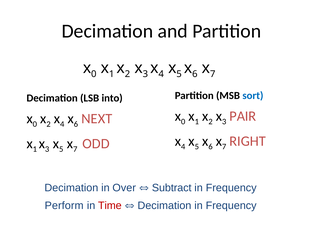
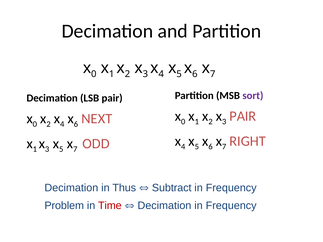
sort colour: blue -> purple (253, 96)
LSB into: into -> pair (112, 98)
Over: Over -> Thus (124, 188)
Perform: Perform -> Problem (64, 206)
